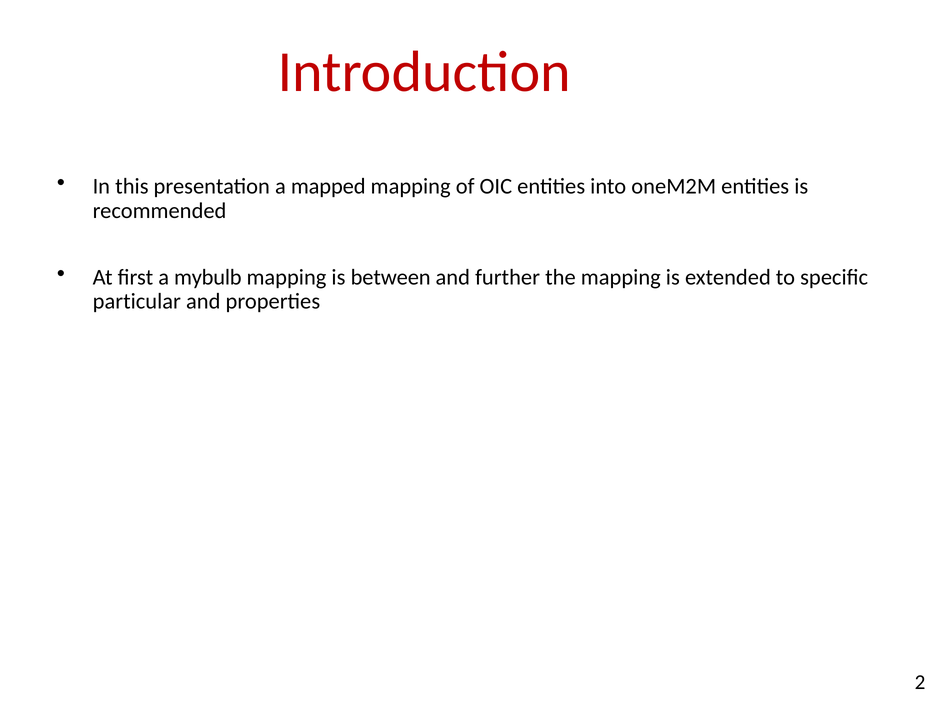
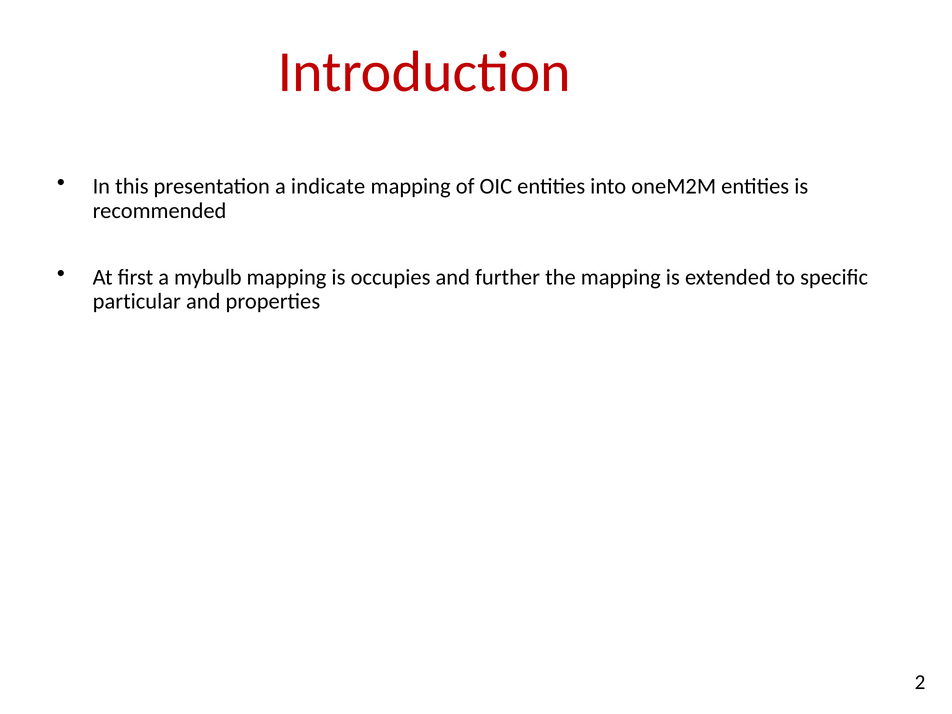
mapped: mapped -> indicate (328, 186)
between: between -> occupies (391, 277)
